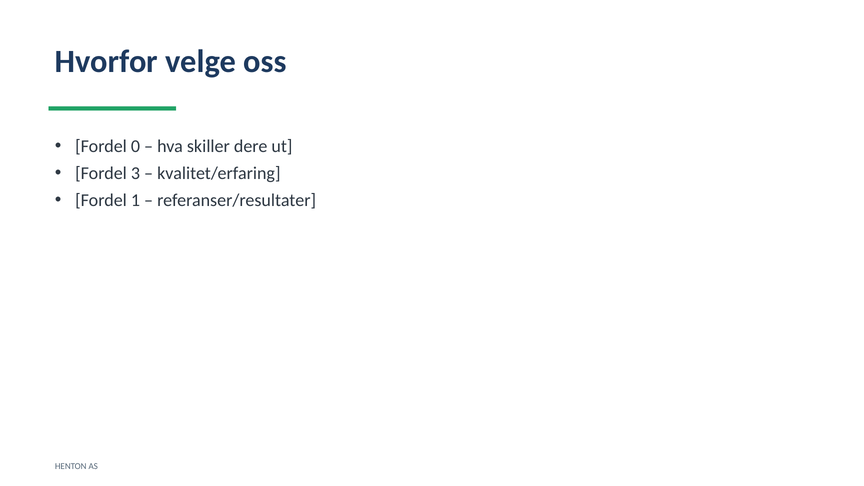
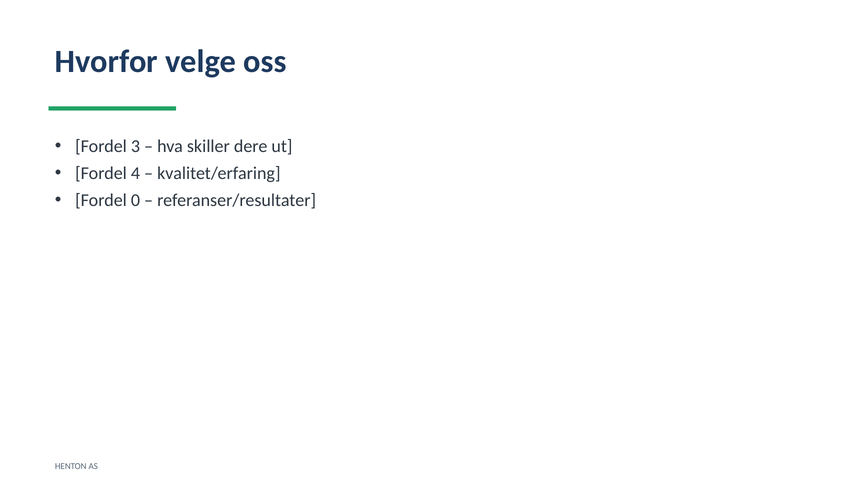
0: 0 -> 3 (135, 146)
3: 3 -> 4 (135, 173)
1: 1 -> 0 (135, 200)
